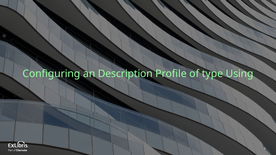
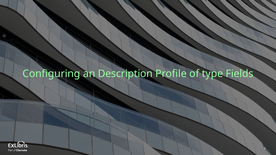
Using: Using -> Fields (240, 74)
